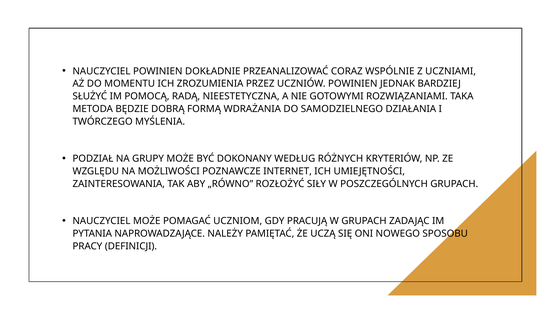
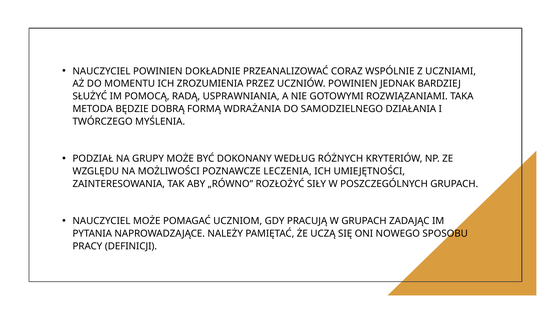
NIEESTETYCZNA: NIEESTETYCZNA -> USPRAWNIANIA (241, 96)
INTERNET: INTERNET -> LECZENIA (288, 171)
